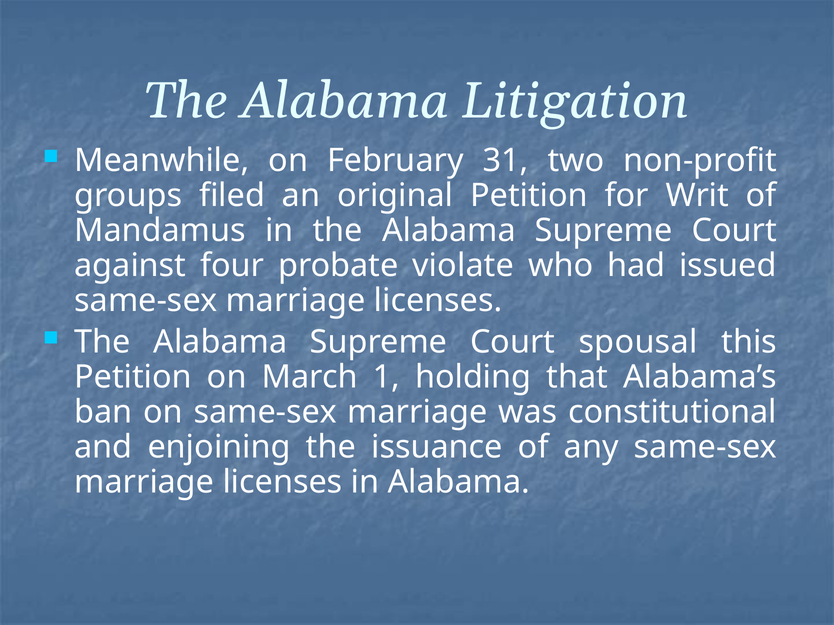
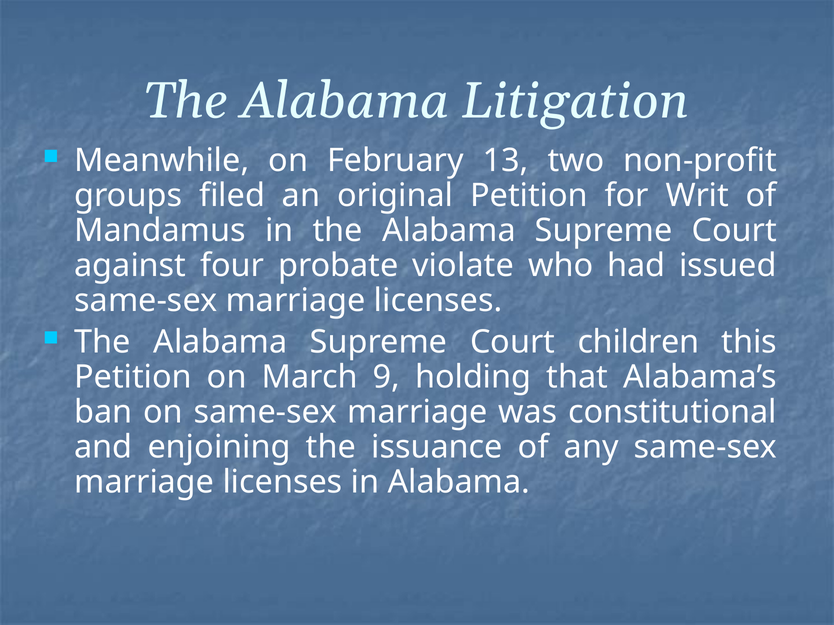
31: 31 -> 13 (506, 160)
spousal: spousal -> children (638, 342)
1: 1 -> 9 (386, 377)
